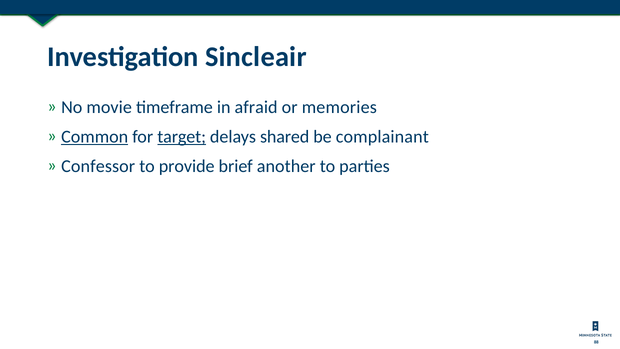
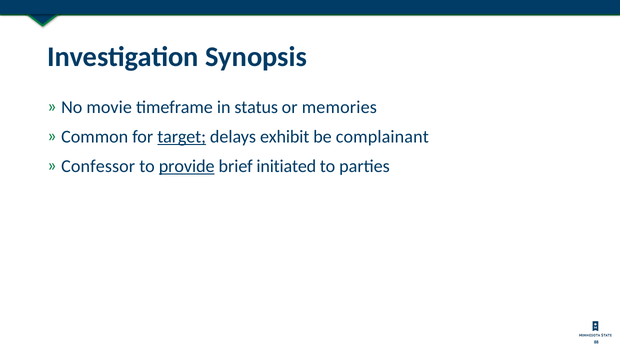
Sincleair: Sincleair -> Synopsis (256, 57)
afraid: afraid -> status (256, 107)
Common underline: present -> none (95, 137)
shared: shared -> exhibit (285, 137)
provide underline: none -> present (187, 166)
another: another -> initiated (286, 166)
